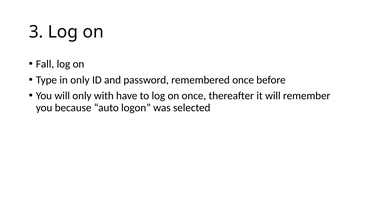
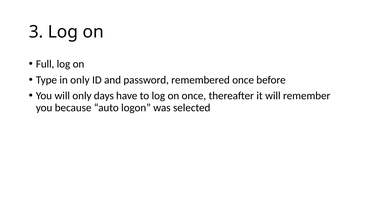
Fall: Fall -> Full (45, 64)
with: with -> days (104, 96)
